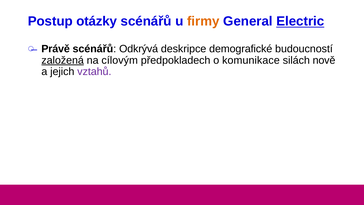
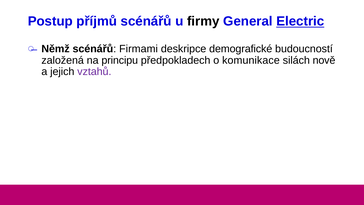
otázky: otázky -> příjmů (97, 21)
firmy colour: orange -> black (203, 21)
Právě: Právě -> Němž (56, 49)
Odkrývá: Odkrývá -> Firmami (139, 49)
založená underline: present -> none (63, 60)
cílovým: cílovým -> principu (120, 60)
